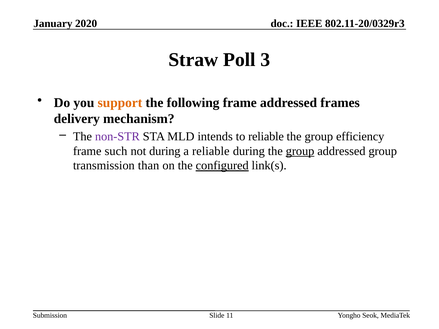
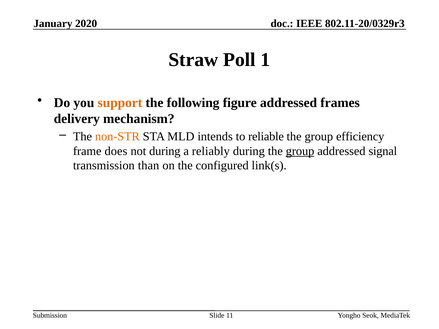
3: 3 -> 1 (265, 60)
following frame: frame -> figure (240, 103)
non-STR colour: purple -> orange (117, 136)
such: such -> does (116, 151)
a reliable: reliable -> reliably (211, 151)
addressed group: group -> signal (383, 151)
configured underline: present -> none (222, 166)
